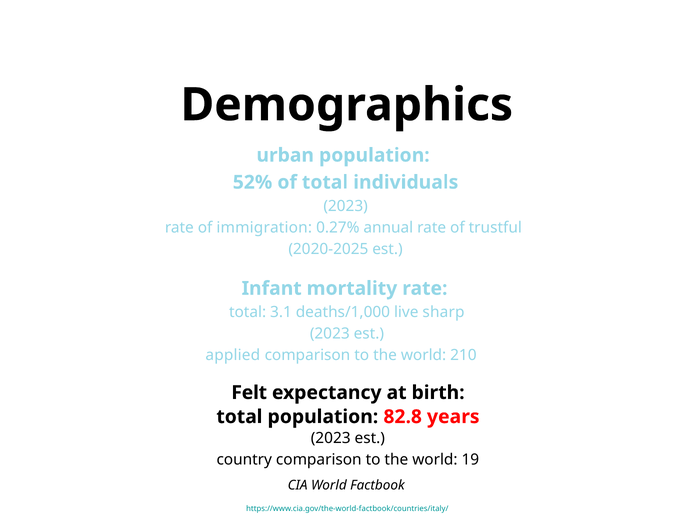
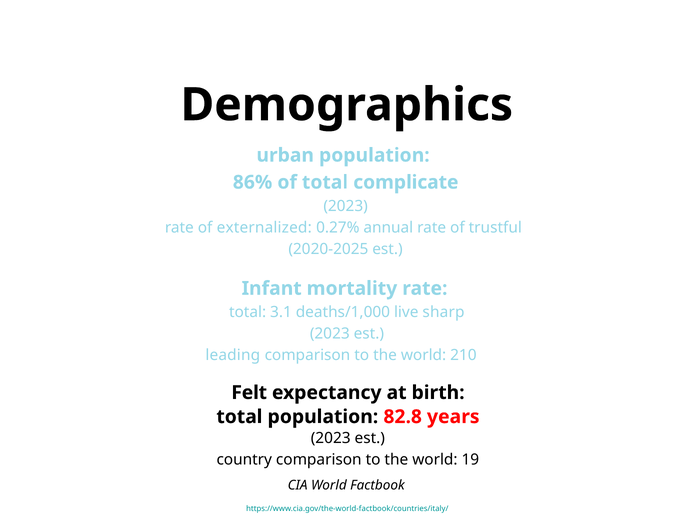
52%: 52% -> 86% (253, 182)
individuals: individuals -> complicate (406, 182)
immigration: immigration -> externalized (264, 228)
applied: applied -> leading (233, 355)
